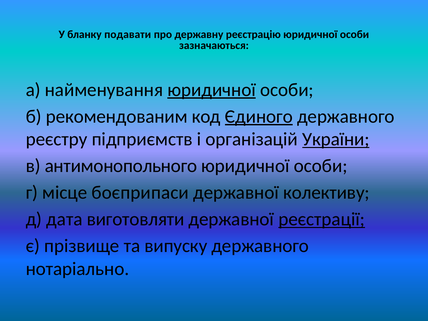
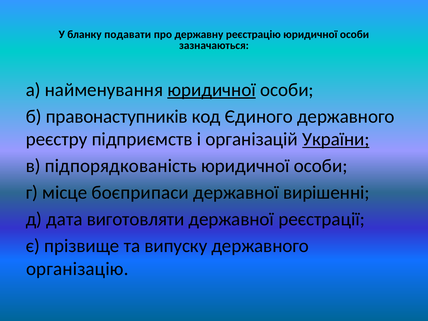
рекомендованим: рекомендованим -> правонаступників (117, 116)
Єдиного underline: present -> none (259, 116)
антимонопольного: антимонопольного -> підпорядкованість (121, 166)
колективу: колективу -> вирішенні (326, 193)
реєстрації underline: present -> none (322, 219)
нотаріально: нотаріально -> організацію (77, 269)
